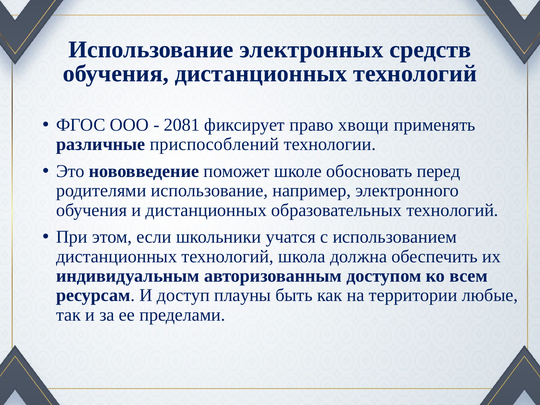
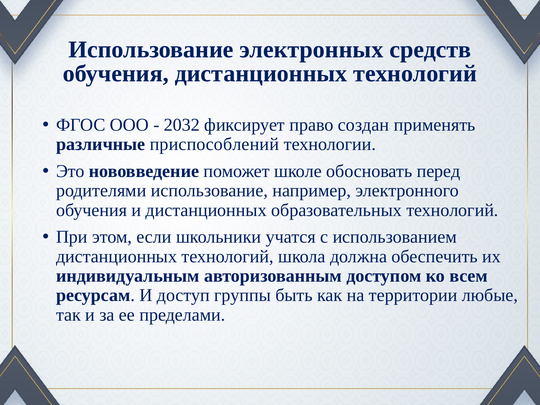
2081: 2081 -> 2032 (182, 125)
хвощи: хвощи -> создан (364, 125)
плауны: плауны -> группы (243, 295)
